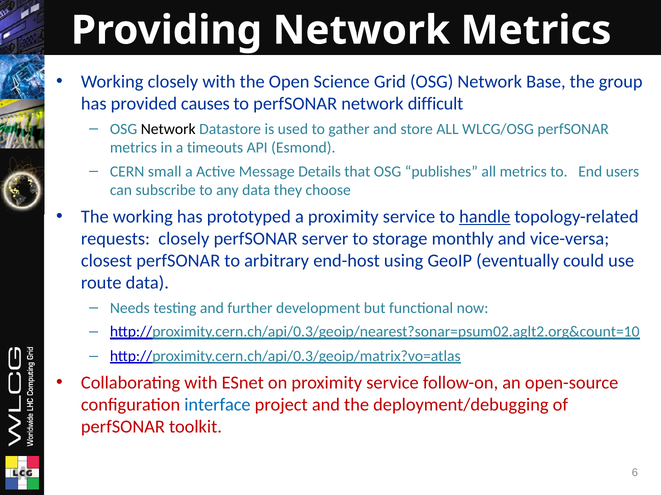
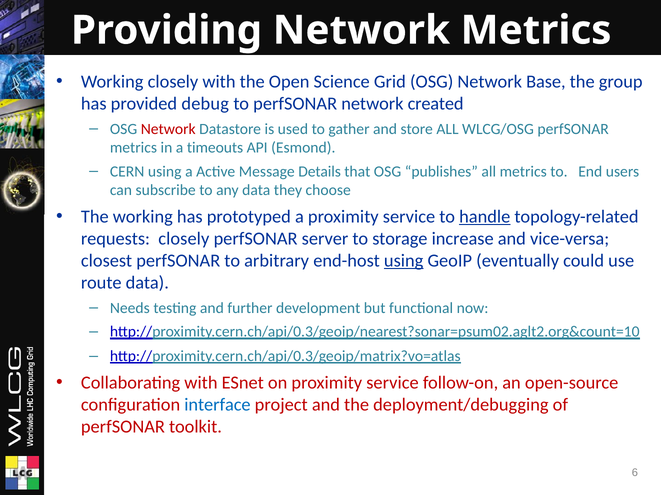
causes: causes -> debug (205, 104)
difficult: difficult -> created (436, 104)
Network colour: black -> red (168, 129)
CERN small: small -> using (165, 172)
monthly: monthly -> increase (463, 239)
using underline: none -> present (404, 261)
